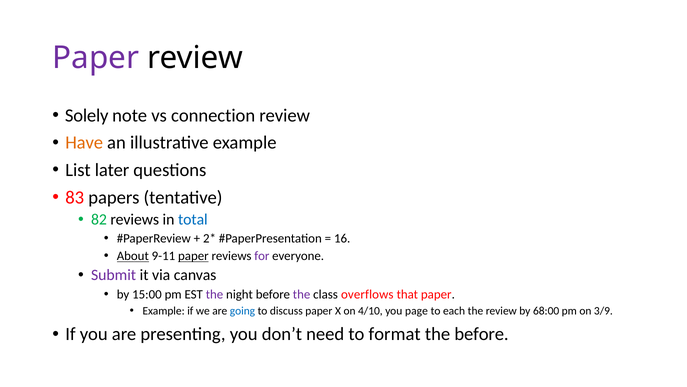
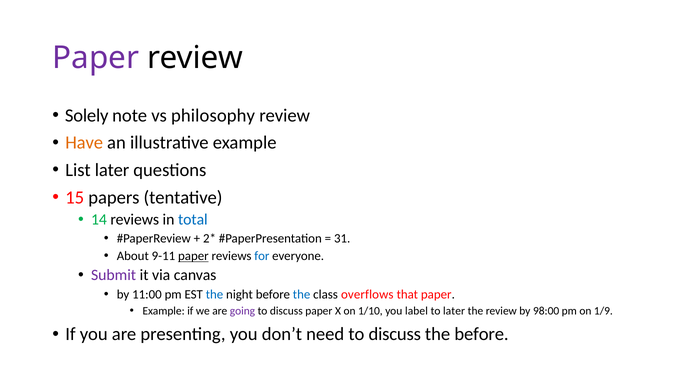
connection: connection -> philosophy (213, 115)
83: 83 -> 15 (75, 197)
82: 82 -> 14 (99, 219)
16: 16 -> 31 (342, 238)
About underline: present -> none (133, 256)
for colour: purple -> blue (262, 256)
15:00: 15:00 -> 11:00 (147, 294)
the colour: purple -> blue (214, 294)
the colour: purple -> blue (302, 294)
going colour: blue -> purple (242, 311)
4/10: 4/10 -> 1/10 (370, 311)
page: page -> label (416, 311)
to each: each -> later (454, 311)
68:00: 68:00 -> 98:00 (546, 311)
3/9: 3/9 -> 1/9 (603, 311)
need to format: format -> discuss (395, 334)
